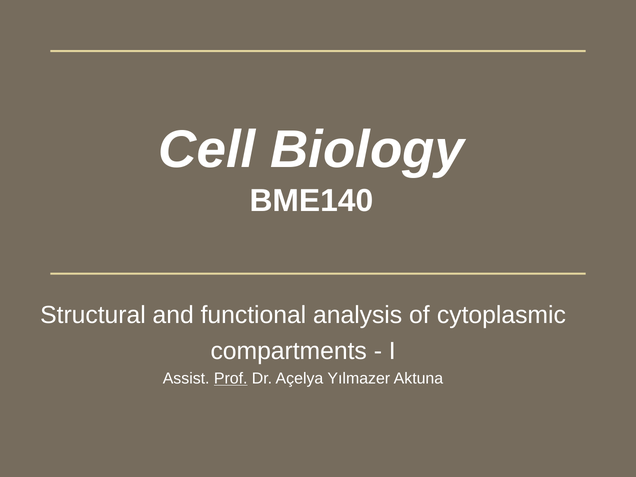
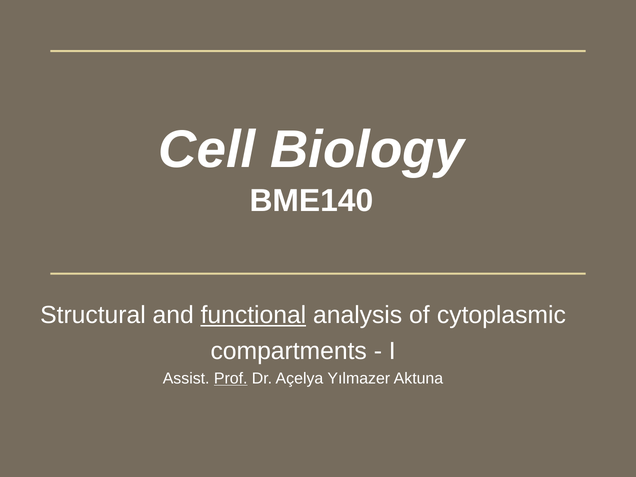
functional underline: none -> present (253, 315)
